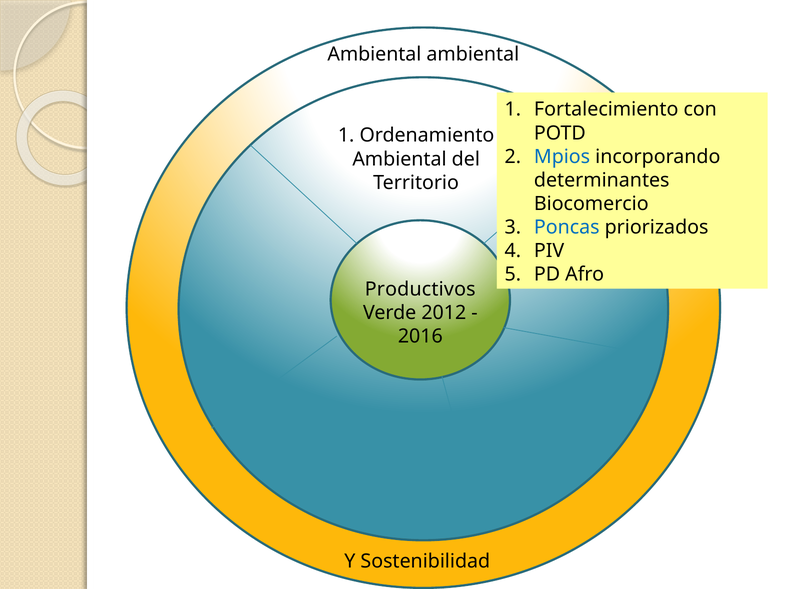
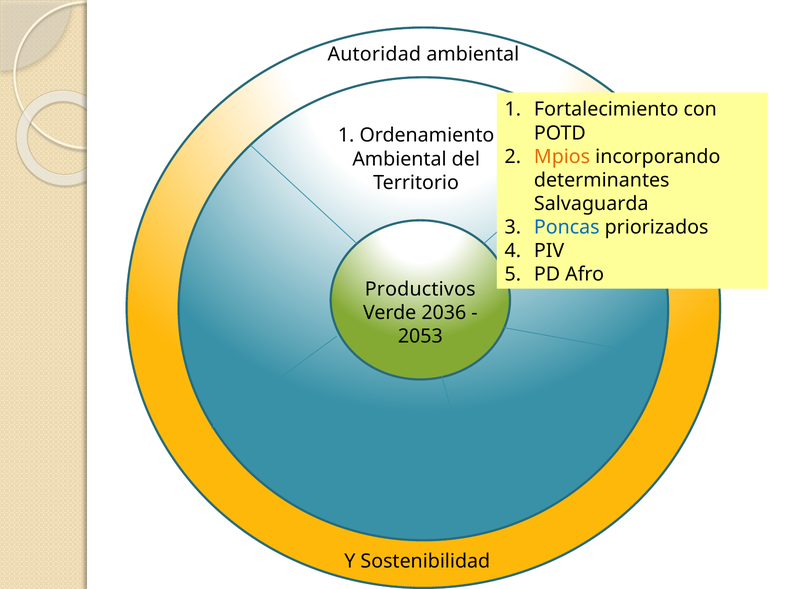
Ambiental: Ambiental -> Autoridad (374, 54)
Mpios colour: blue -> orange (562, 157)
Biocomercio: Biocomercio -> Salvaguarda (591, 204)
2012: 2012 -> 2036 (444, 313)
2016: 2016 -> 2053 (420, 336)
